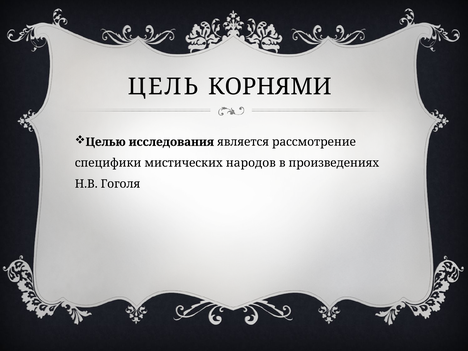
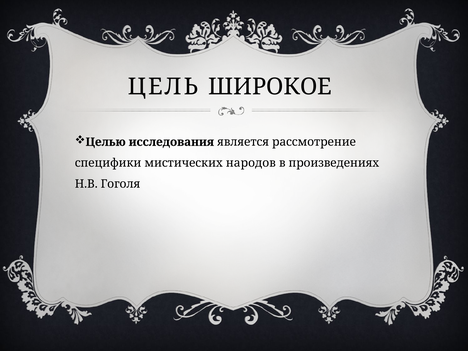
КОРНЯМИ: КОРНЯМИ -> ШИРОКОЕ (270, 87)
